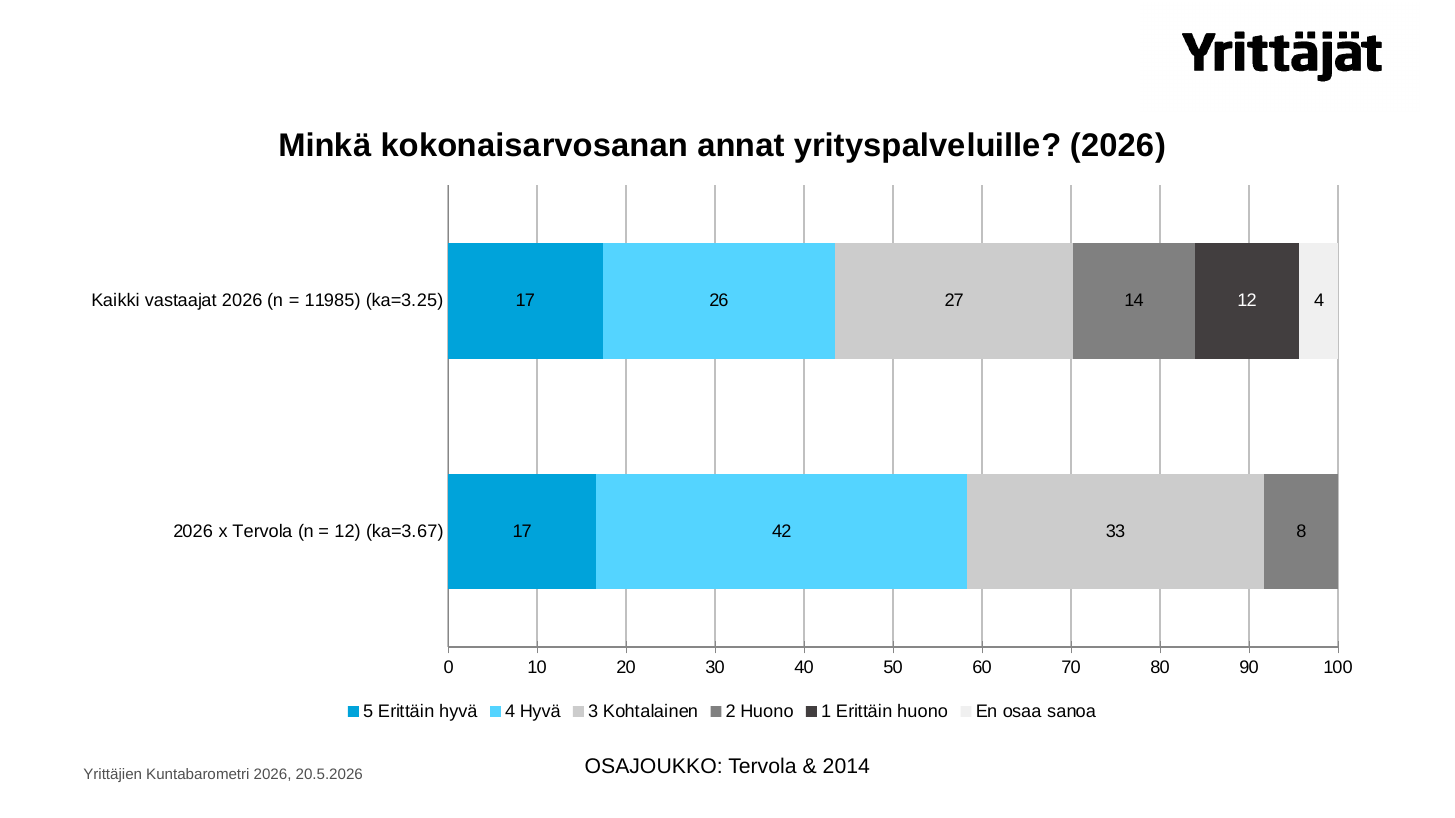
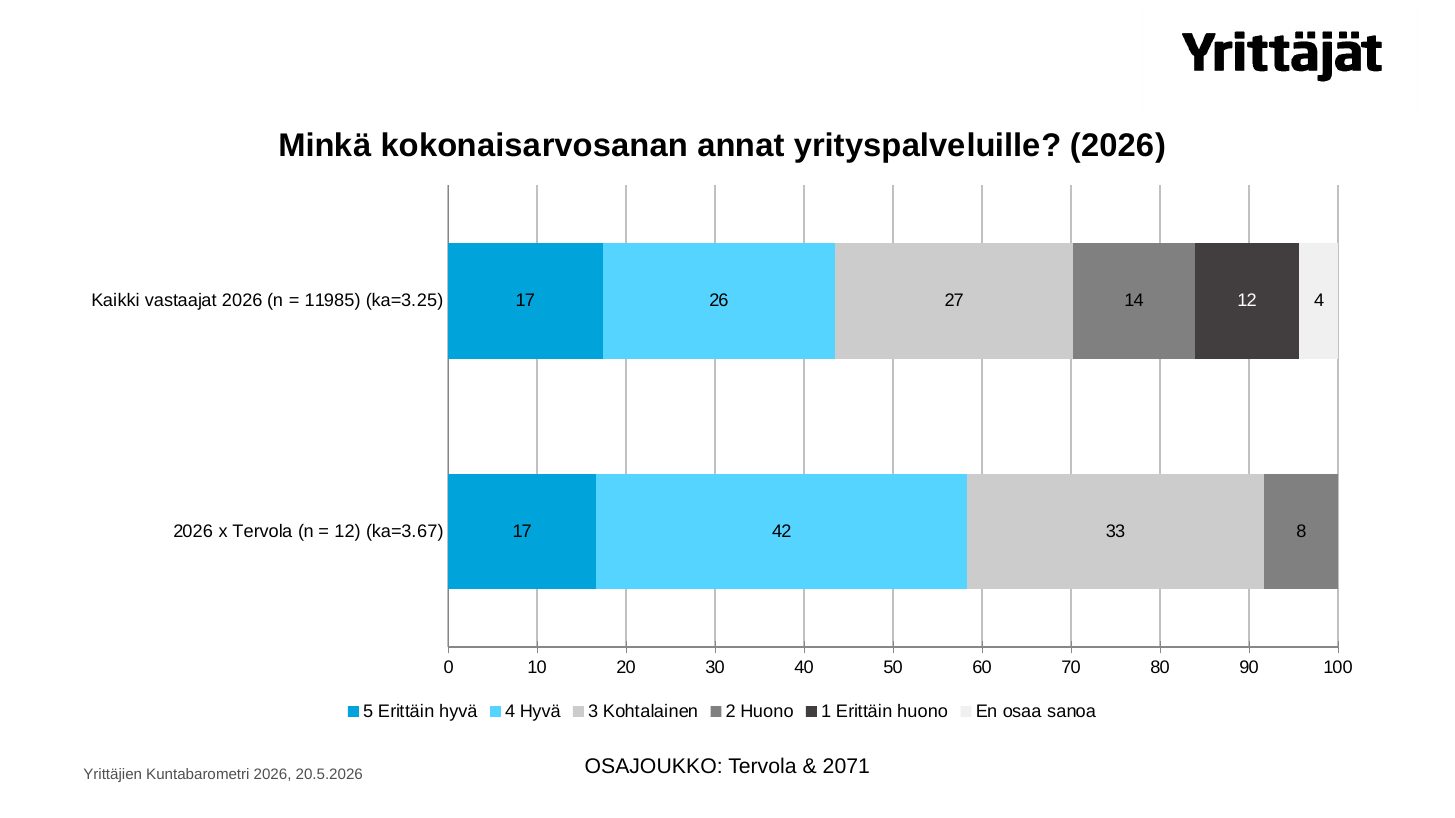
2014: 2014 -> 2071 (846, 767)
